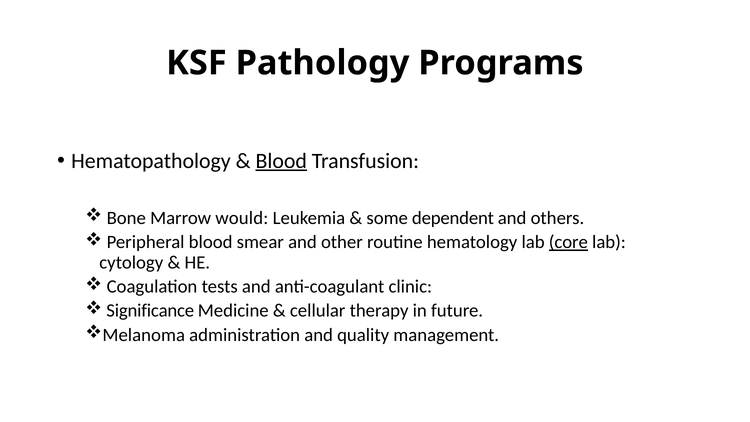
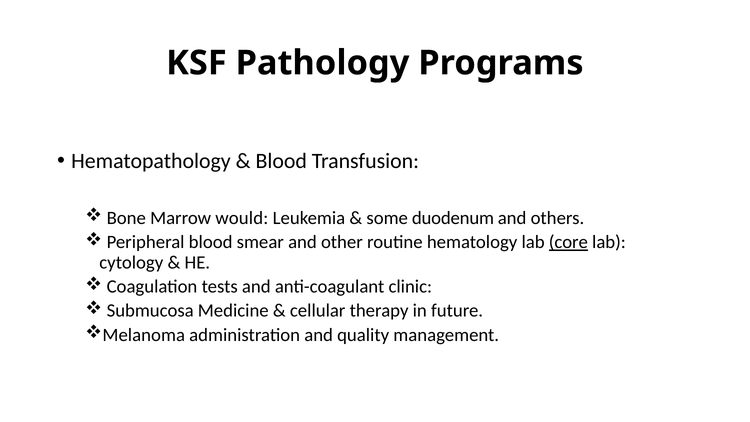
Blood underline: present -> none (281, 161)
dependent: dependent -> duodenum (453, 218)
Significance: Significance -> Submucosa (150, 311)
